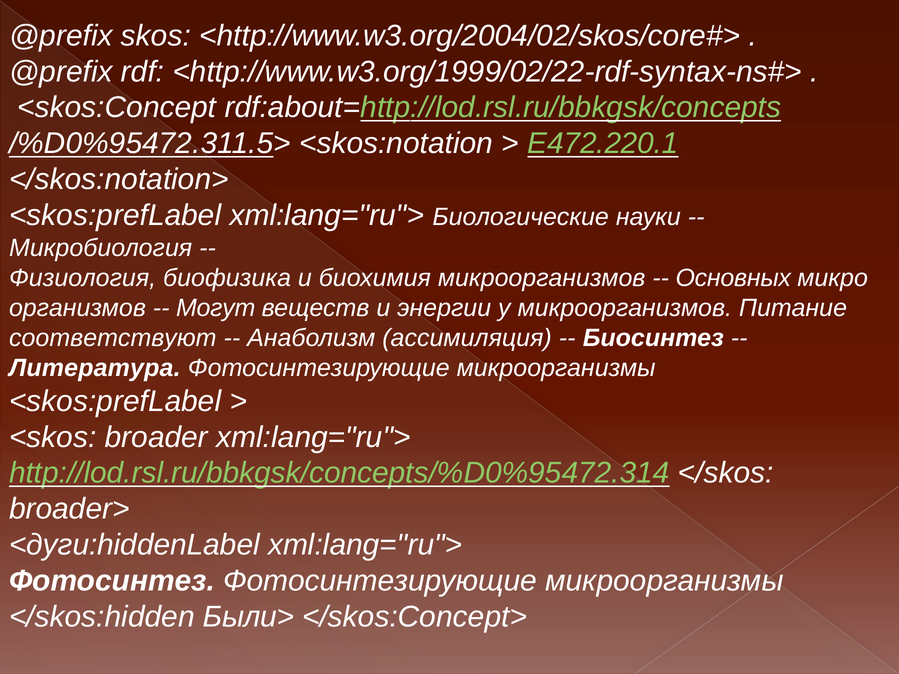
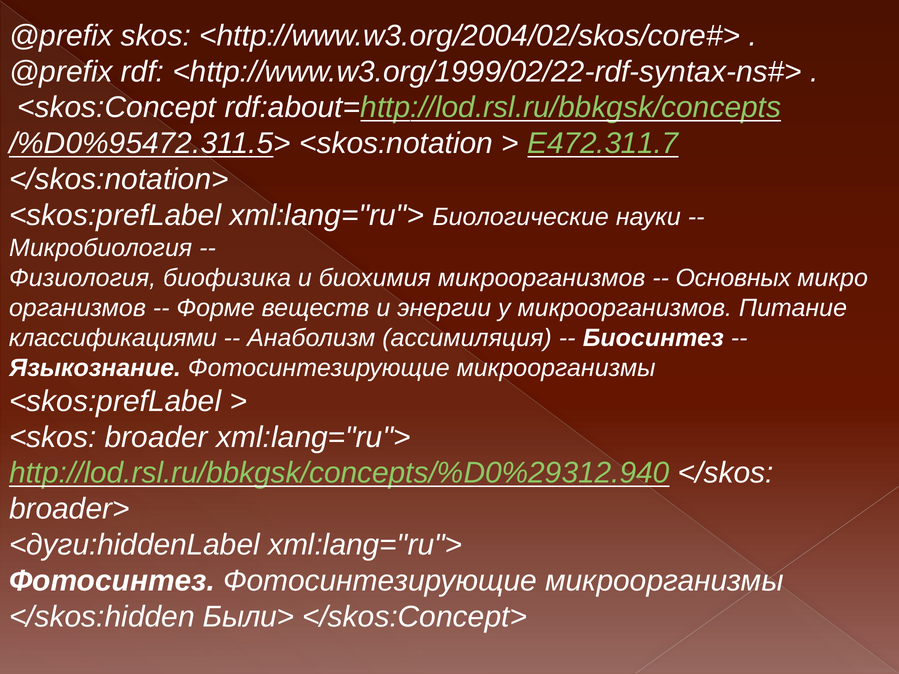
Е472.220.1: Е472.220.1 -> Е472.311.7 (603, 144)
Могут: Могут -> Форме (216, 308)
соответствуют: соответствуют -> классификациями (113, 338)
Литература: Литература -> Языкознание (95, 368)
http://lod.rsl.ru/bbkgsk/concepts/%D0%95472.314: http://lod.rsl.ru/bbkgsk/concepts/%D0%95472.314 -> http://lod.rsl.ru/bbkgsk/concepts/%D0%29312.940 (339, 473)
